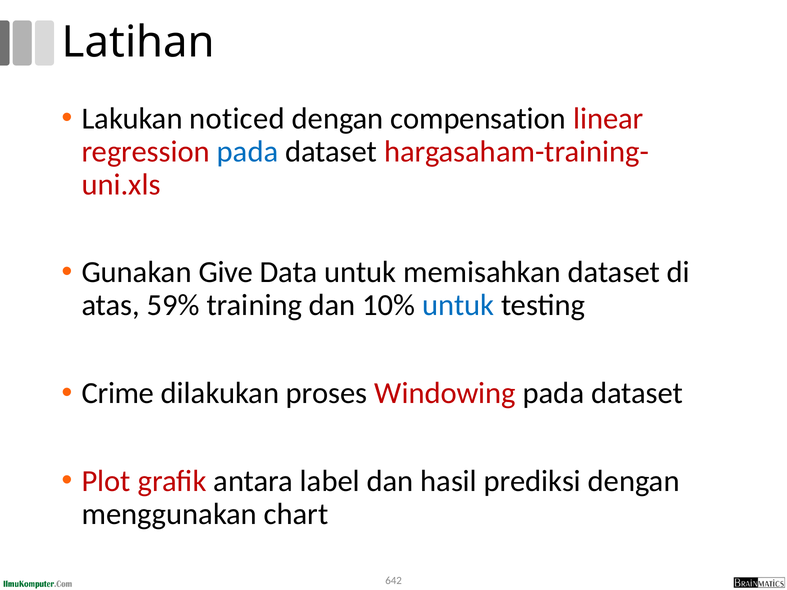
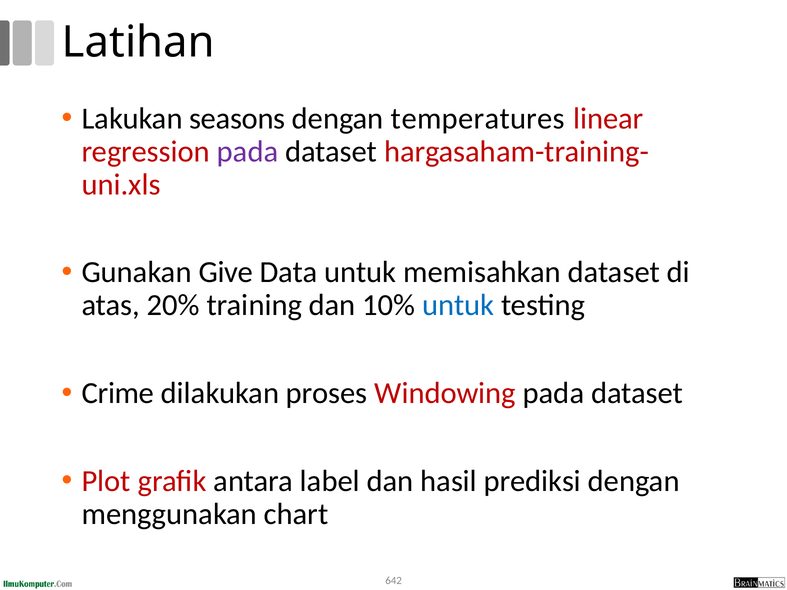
noticed: noticed -> seasons (237, 119)
compensation: compensation -> temperatures (478, 119)
pada colour: blue -> purple (248, 152)
59%: 59% -> 20% (173, 305)
